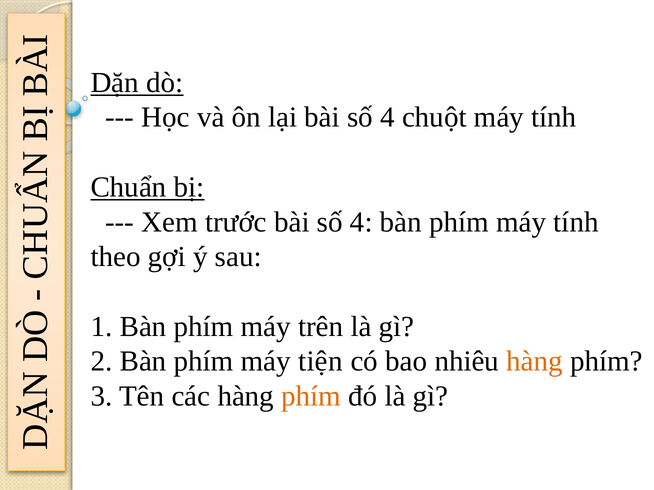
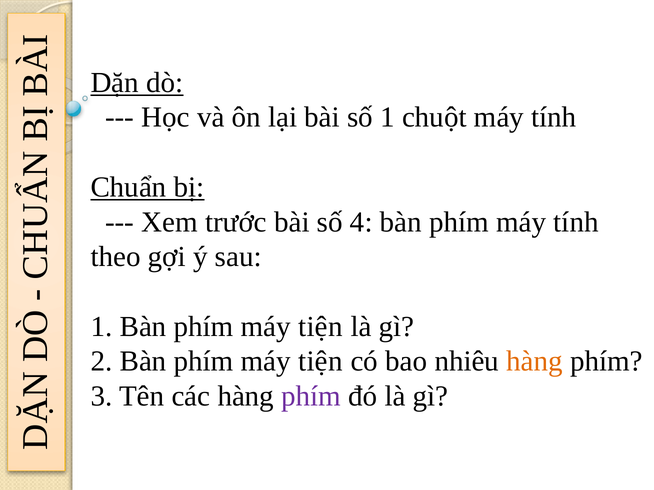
lại bài số 4: 4 -> 1 (387, 117)
trên: trên -> tiện (320, 327)
phím colour: orange -> purple (311, 397)
